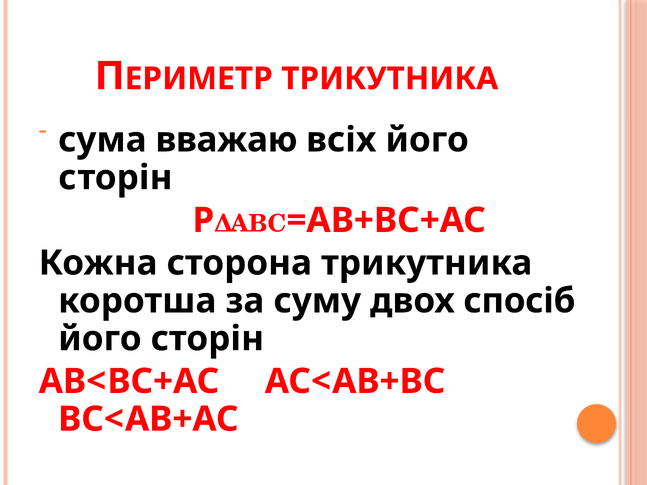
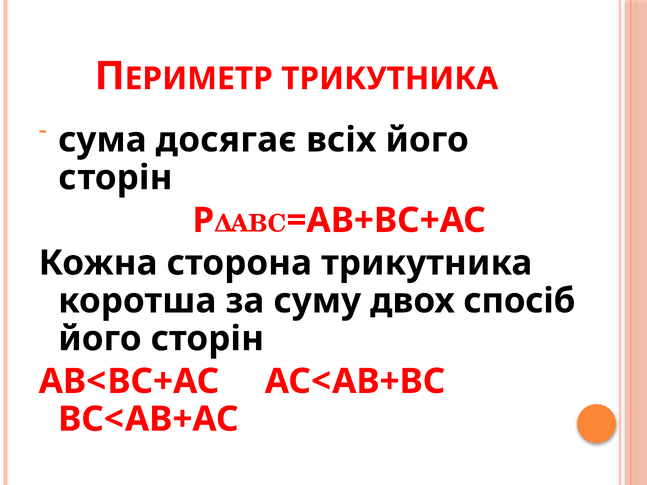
вважаю: вважаю -> досягає (226, 140)
